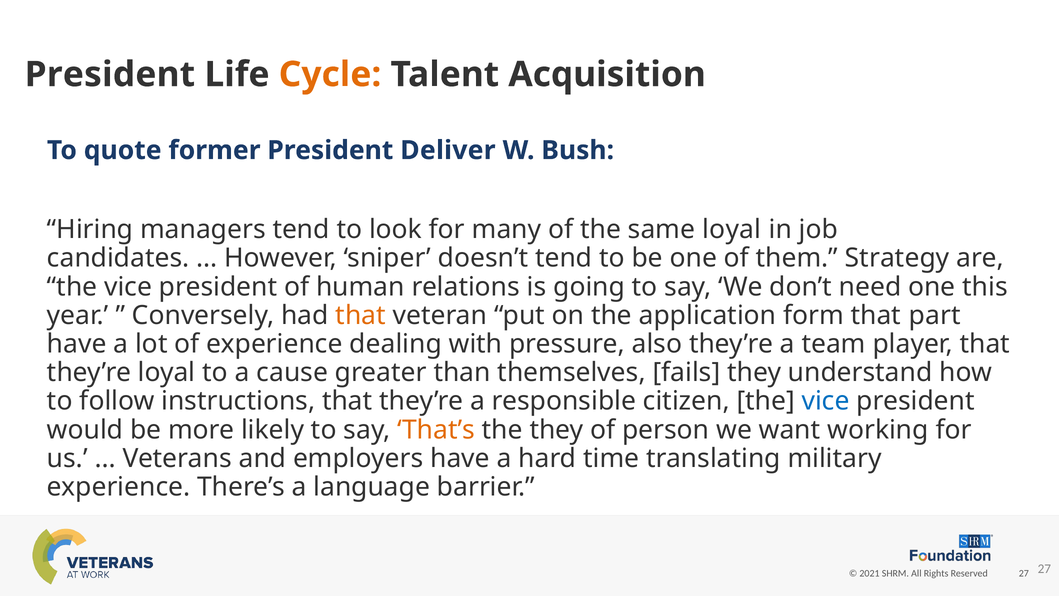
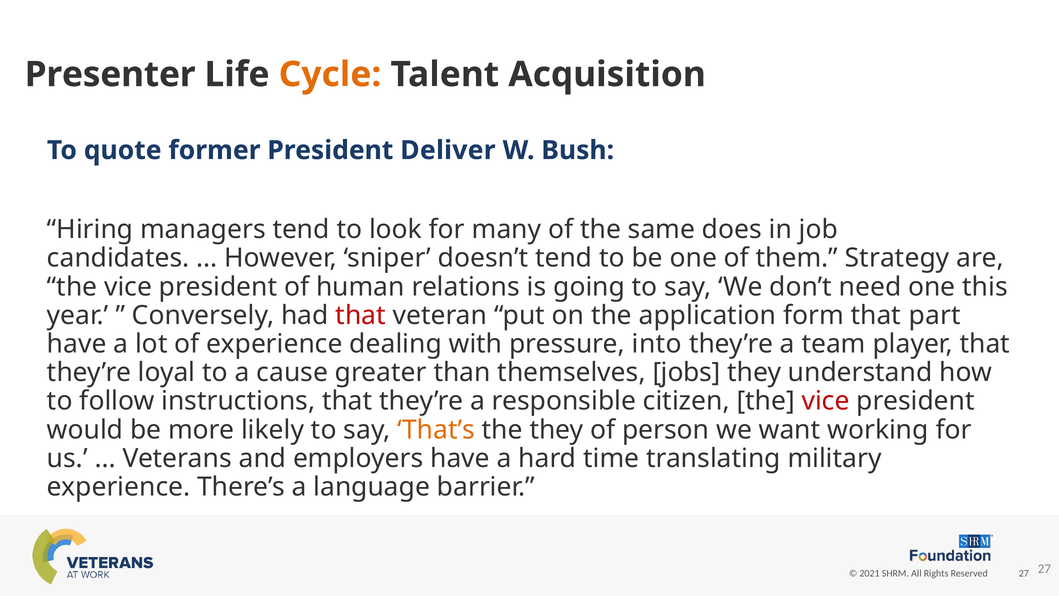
President: President -> Presenter (110, 74)
same loyal: loyal -> does (732, 230)
that colour: orange -> red (361, 315)
also: also -> into (657, 344)
fails: fails -> jobs (687, 372)
vice colour: blue -> red (826, 401)
